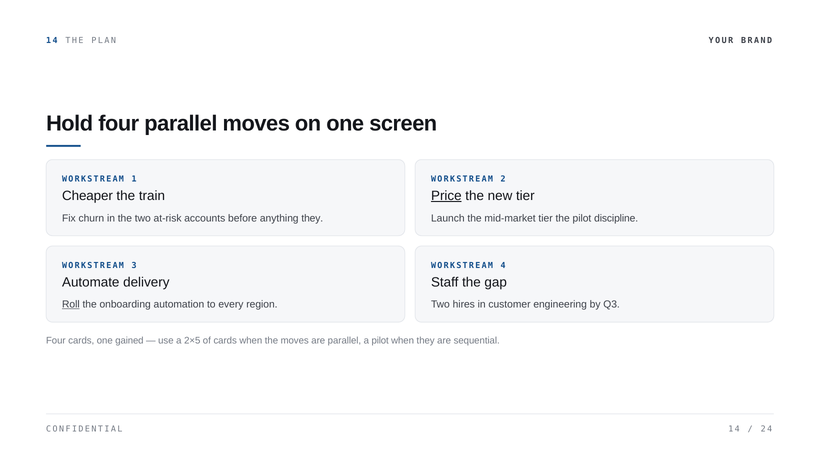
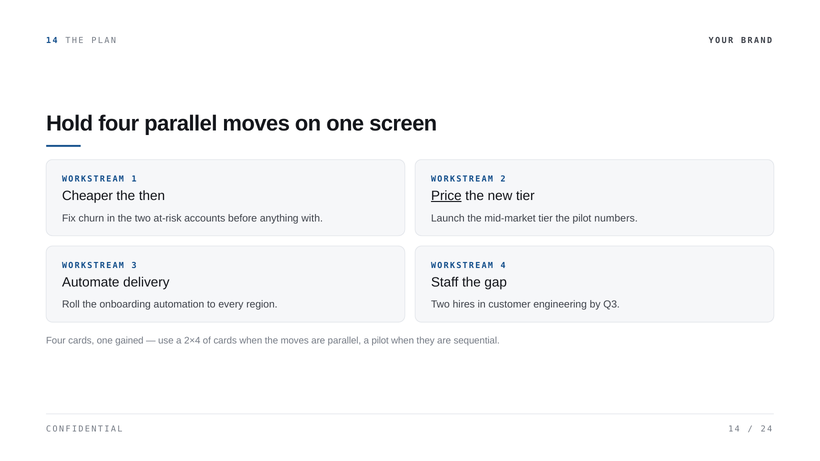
train: train -> then (152, 196)
anything they: they -> with (312, 218)
discipline: discipline -> numbers (616, 218)
Roll underline: present -> none (71, 305)
2×5: 2×5 -> 2×4 (192, 341)
